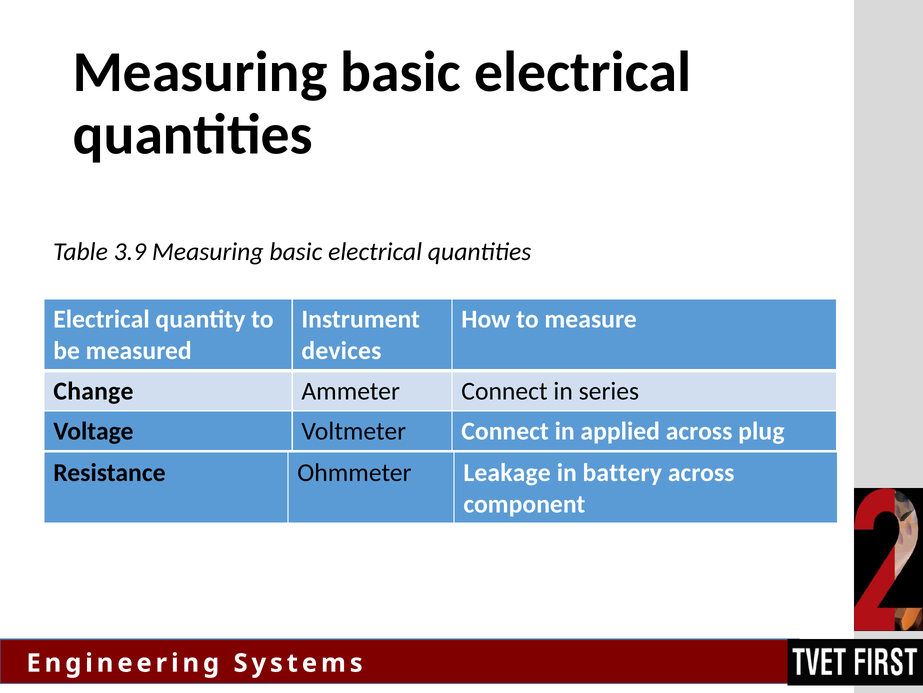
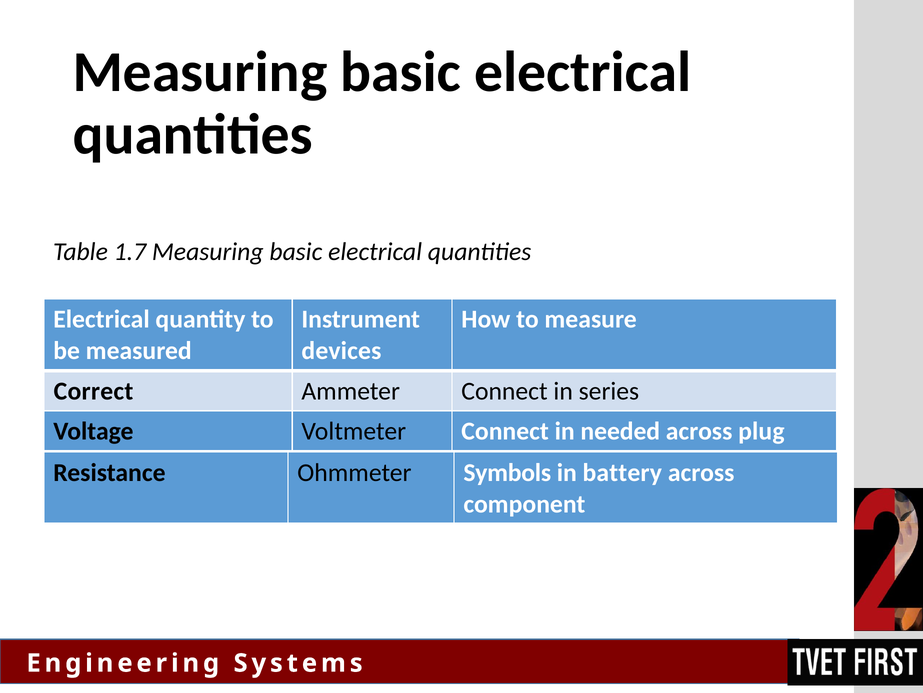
3.9: 3.9 -> 1.7 (130, 252)
Change: Change -> Correct (93, 391)
applied: applied -> needed (620, 431)
Leakage: Leakage -> Symbols (507, 472)
